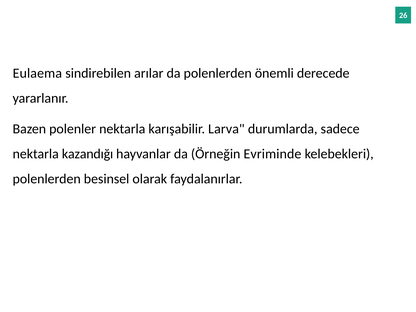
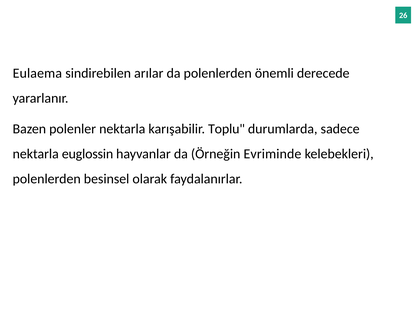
Larva: Larva -> Toplu (226, 129)
kazandığı: kazandığı -> euglossin (88, 154)
